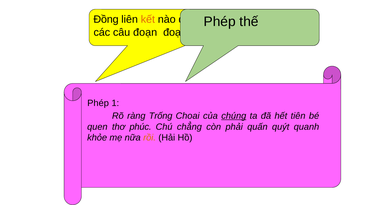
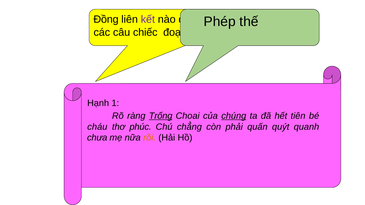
kết colour: orange -> purple (148, 20)
câu đoạn: đoạn -> chiếc (145, 32)
Phép: Phép -> Hạnh (98, 103)
Trống underline: none -> present (161, 116)
quen: quen -> cháu (97, 127)
khỏe: khỏe -> chưa (97, 138)
